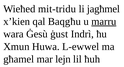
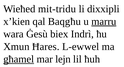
jagħmel: jagħmel -> dixxipli (103, 9)
ġust: ġust -> biex (59, 34)
Huwa: Huwa -> Ħares (46, 46)
għamel underline: none -> present (19, 59)
